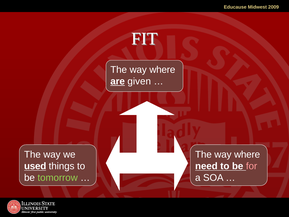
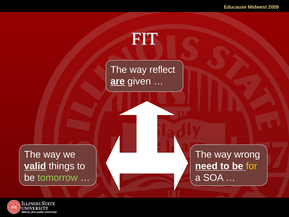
where: where -> reflect (162, 70)
where: where -> wrong (247, 154)
used: used -> valid (35, 166)
for colour: pink -> yellow (252, 166)
